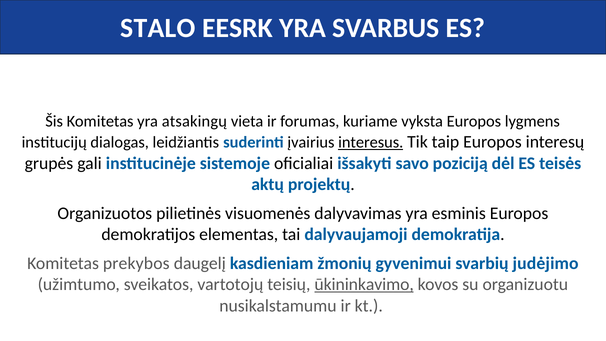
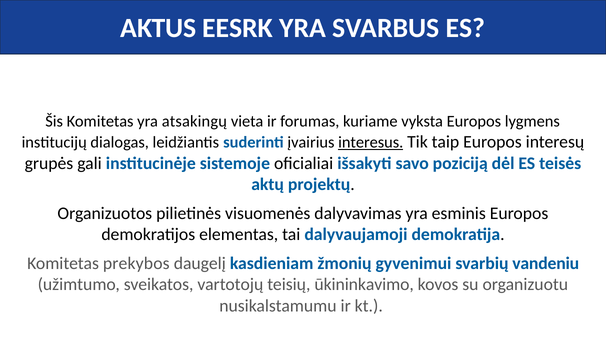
STALO: STALO -> AKTUS (158, 28)
judėjimo: judėjimo -> vandeniu (546, 263)
ūkininkavimo underline: present -> none (364, 284)
